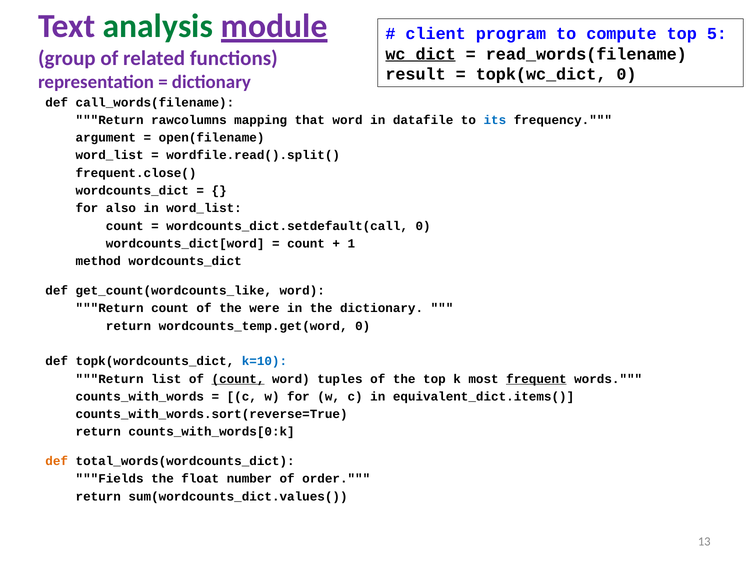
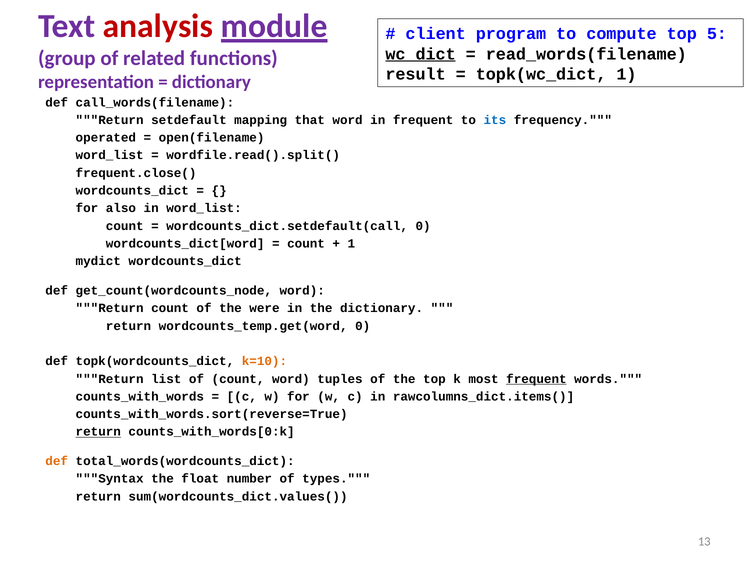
analysis colour: green -> red (158, 26)
topk(wc_dict 0: 0 -> 1 (626, 74)
rawcolumns: rawcolumns -> setdefault (189, 120)
in datafile: datafile -> frequent (423, 120)
argument: argument -> operated (106, 138)
method: method -> mydict (98, 261)
get_count(wordcounts_like: get_count(wordcounts_like -> get_count(wordcounts_node (174, 291)
k=10 colour: blue -> orange (264, 361)
count underline: present -> none (238, 379)
equivalent_dict.items(: equivalent_dict.items( -> rawcolumns_dict.items( (484, 396)
return underline: none -> present (98, 432)
Fields: Fields -> Syntax (110, 479)
order: order -> types (336, 479)
